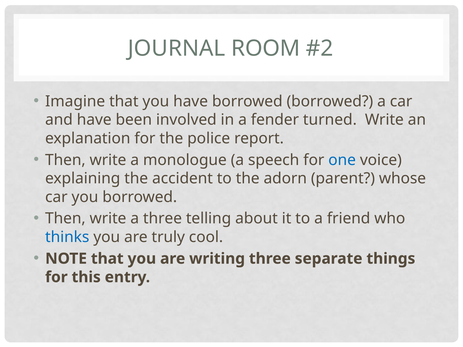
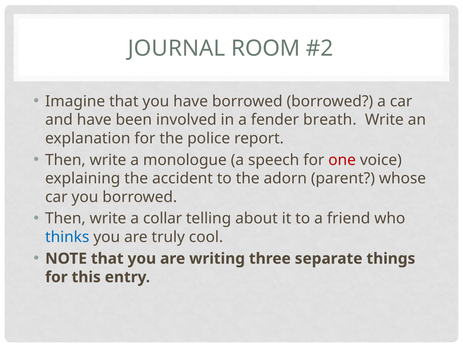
turned: turned -> breath (330, 120)
one colour: blue -> red (342, 160)
a three: three -> collar (163, 219)
